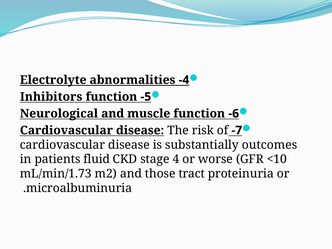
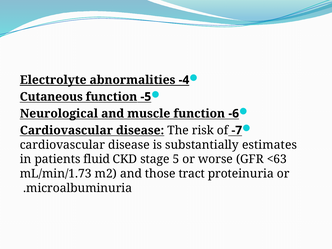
Inhibitors: Inhibitors -> Cutaneous (51, 97)
outcomes: outcomes -> estimates (270, 145)
stage 4: 4 -> 5 (176, 159)
<10: <10 -> <63 (277, 159)
